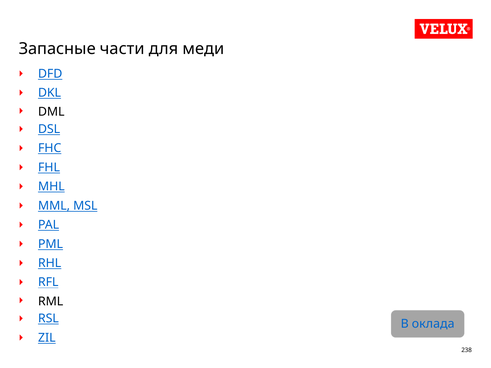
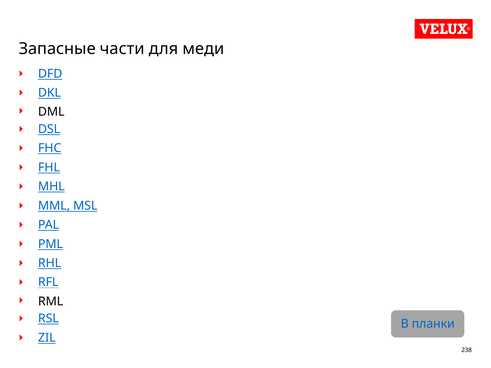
оклада: оклада -> планки (433, 324)
